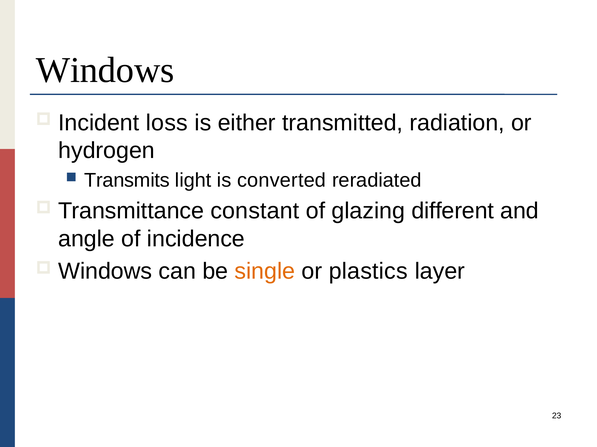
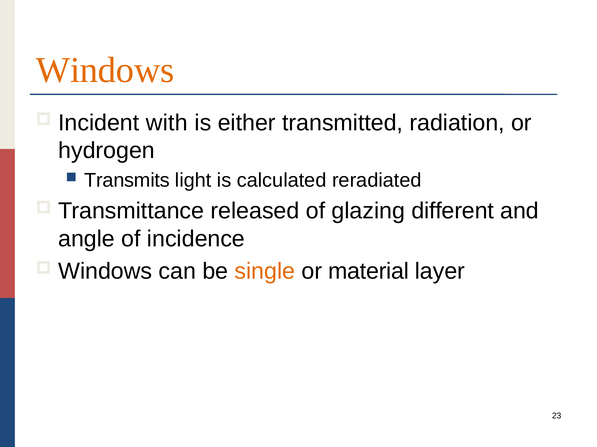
Windows colour: black -> orange (105, 70)
loss: loss -> with (167, 123)
converted: converted -> calculated (282, 181)
constant: constant -> released (255, 211)
plastics: plastics -> material (368, 272)
